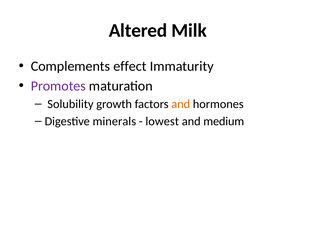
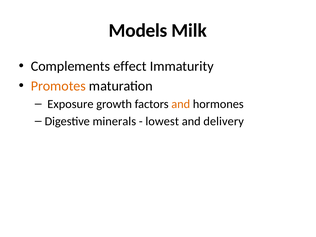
Altered: Altered -> Models (138, 31)
Promotes colour: purple -> orange (58, 86)
Solubility: Solubility -> Exposure (70, 104)
medium: medium -> delivery (224, 121)
